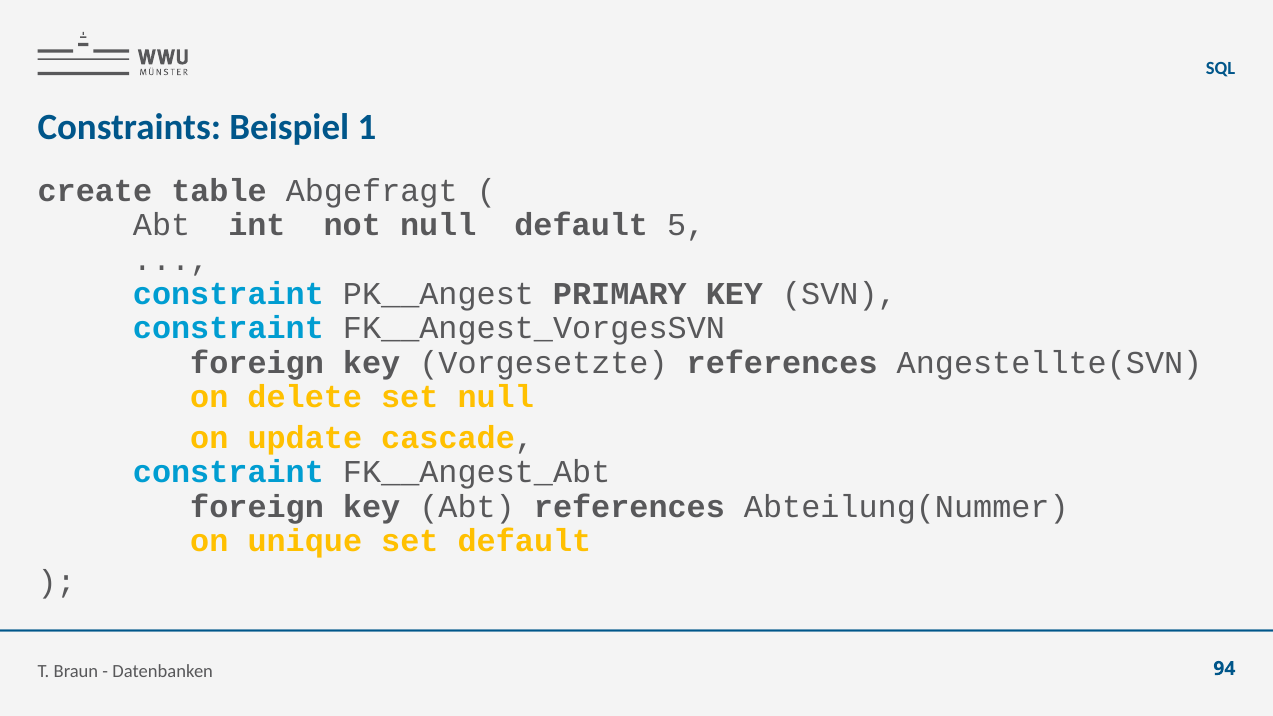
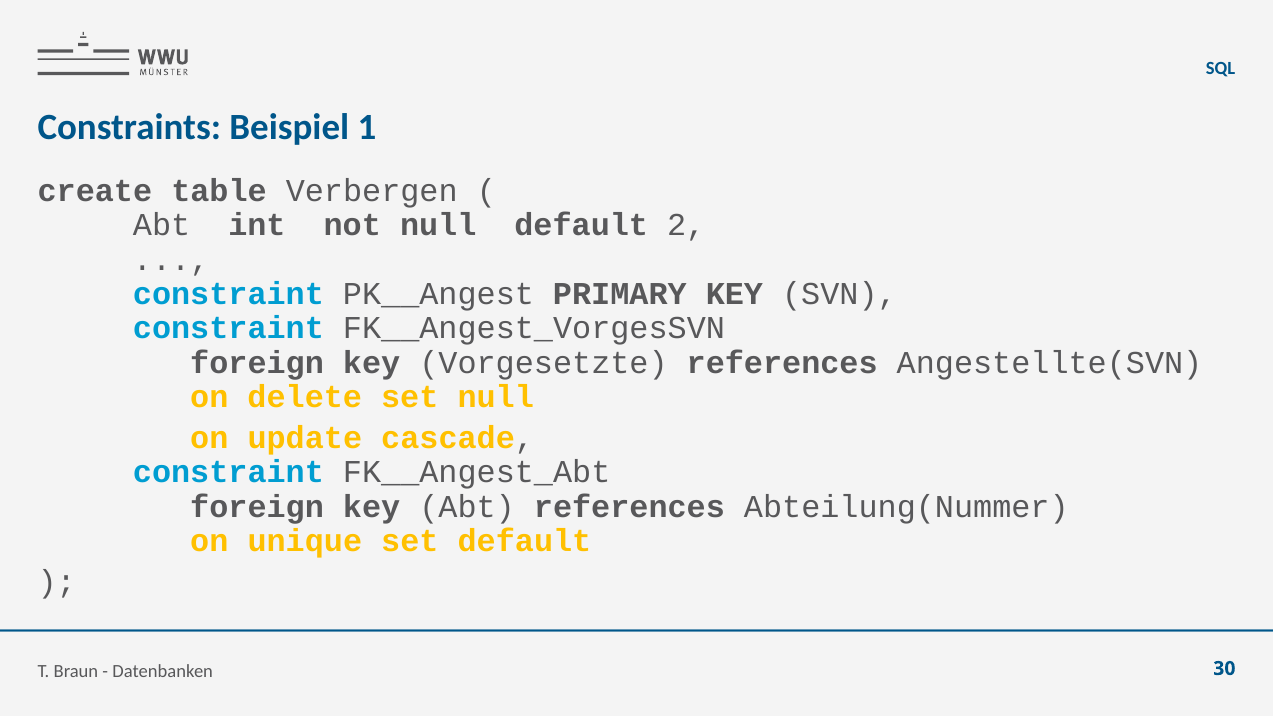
Abgefragt: Abgefragt -> Verbergen (372, 191)
5: 5 -> 2 (686, 225)
94: 94 -> 30 (1224, 669)
